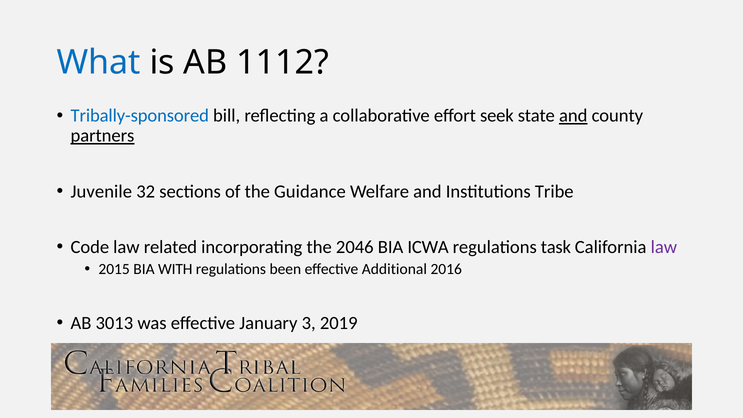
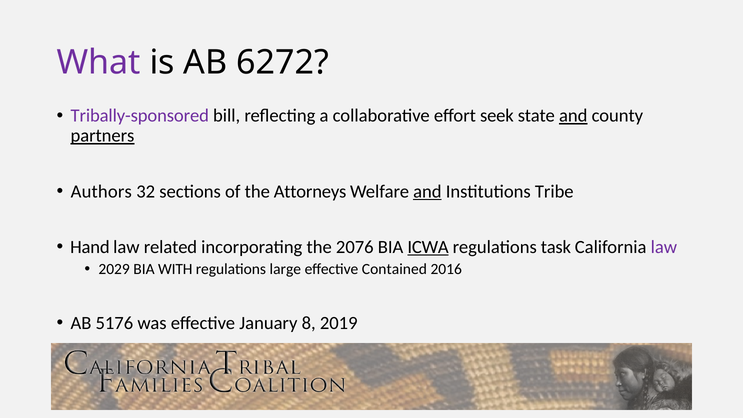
What colour: blue -> purple (99, 62)
1112: 1112 -> 6272 (283, 62)
Tribally-sponsored colour: blue -> purple (140, 116)
Juvenile: Juvenile -> Authors (101, 191)
Guidance: Guidance -> Attorneys (310, 191)
and underline: none -> present (427, 191)
Code: Code -> Hand (90, 247)
2046: 2046 -> 2076 (355, 247)
ICWA underline: none -> present (428, 247)
2015: 2015 -> 2029 (114, 269)
been: been -> large (285, 269)
Additional: Additional -> Contained (394, 269)
3013: 3013 -> 5176 (114, 323)
3: 3 -> 8 (309, 323)
